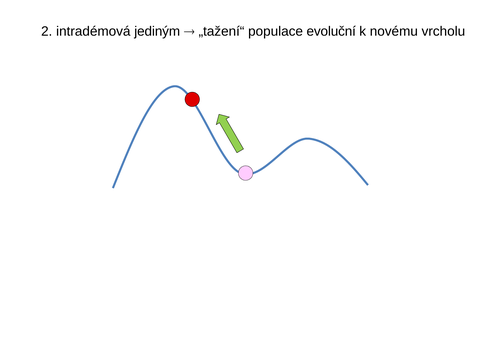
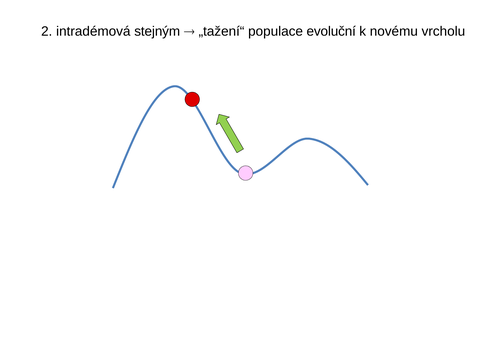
jediným: jediným -> stejným (157, 31)
